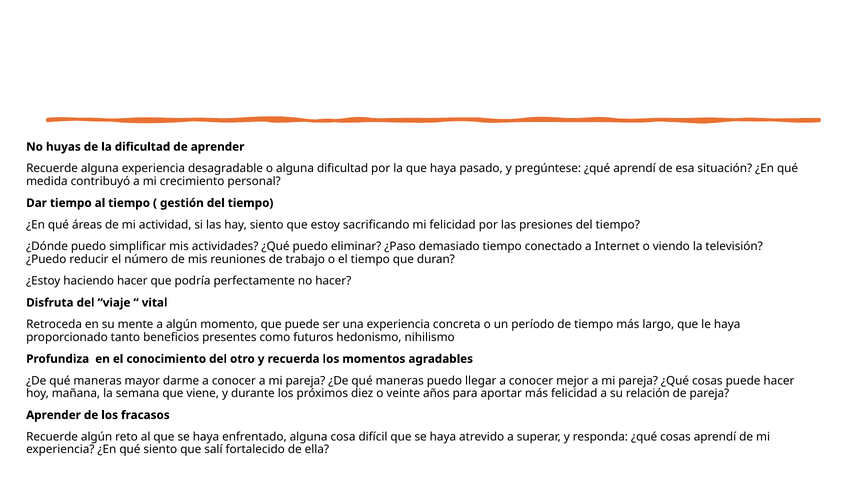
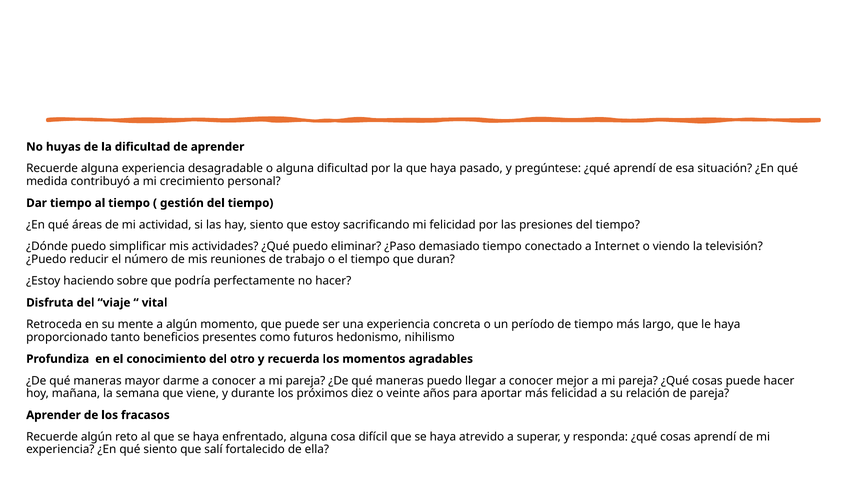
haciendo hacer: hacer -> sobre (132, 281)
